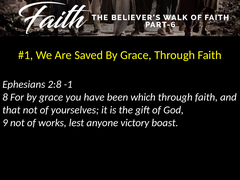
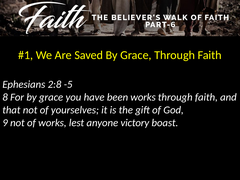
-1: -1 -> -5 (68, 84)
been which: which -> works (143, 97)
